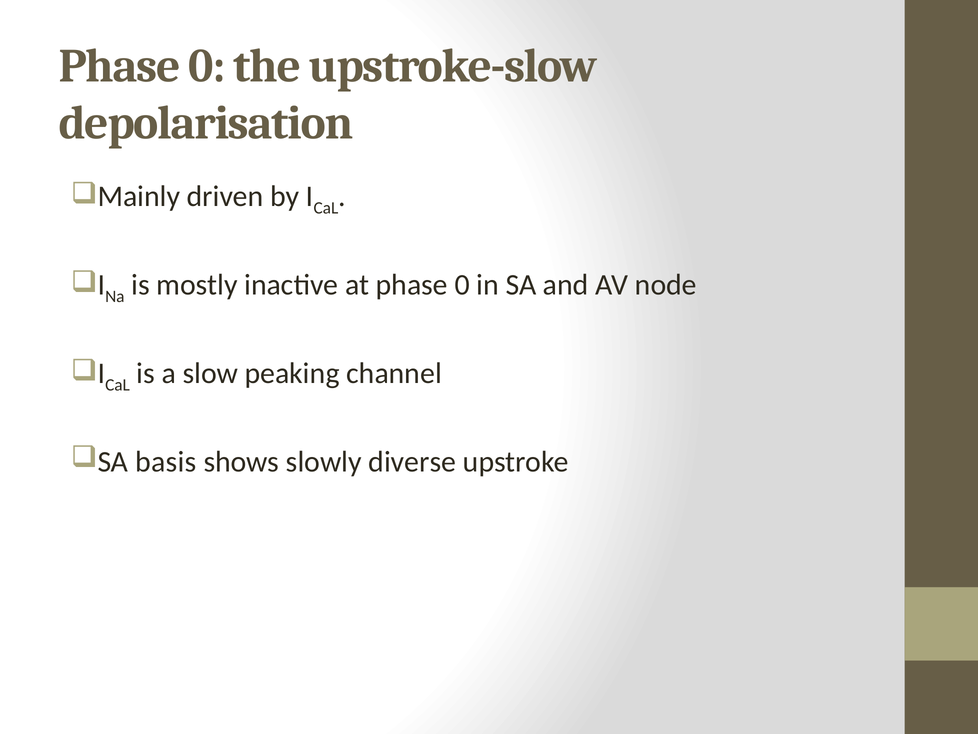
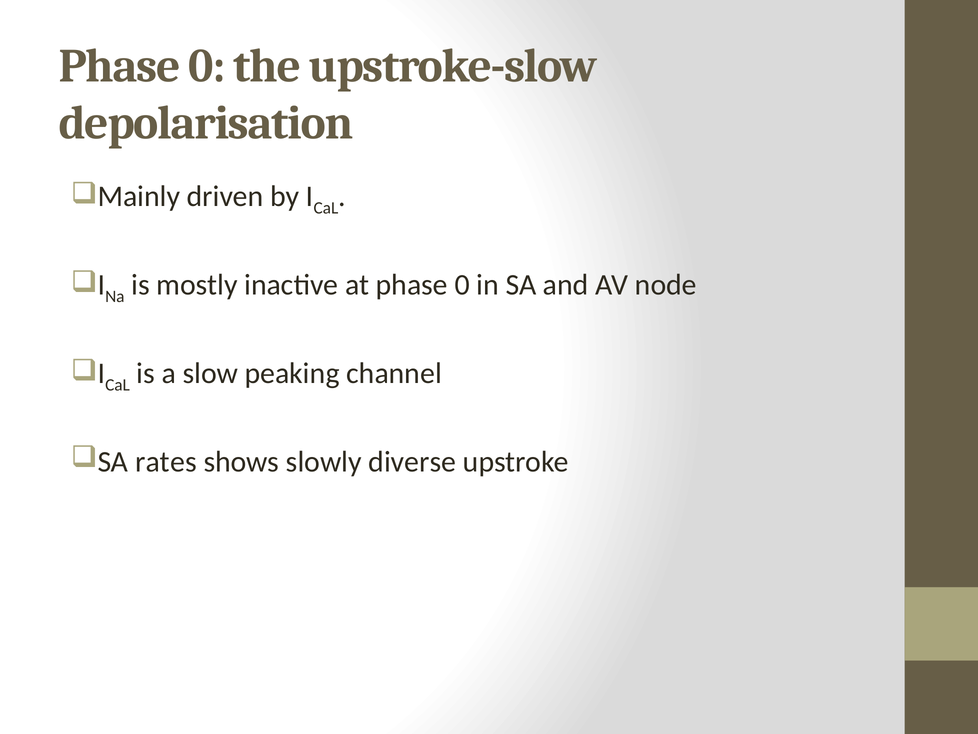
basis: basis -> rates (166, 462)
